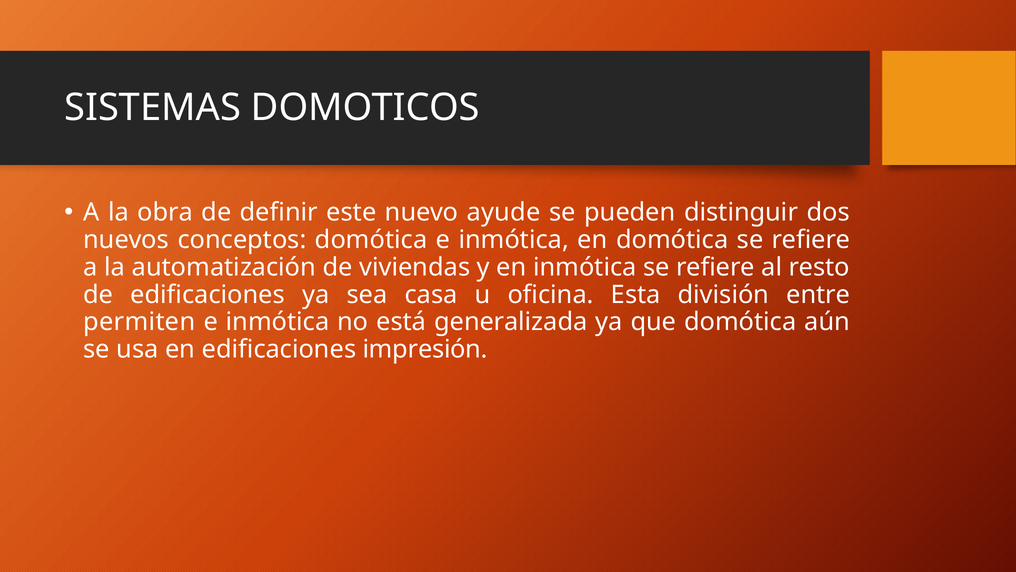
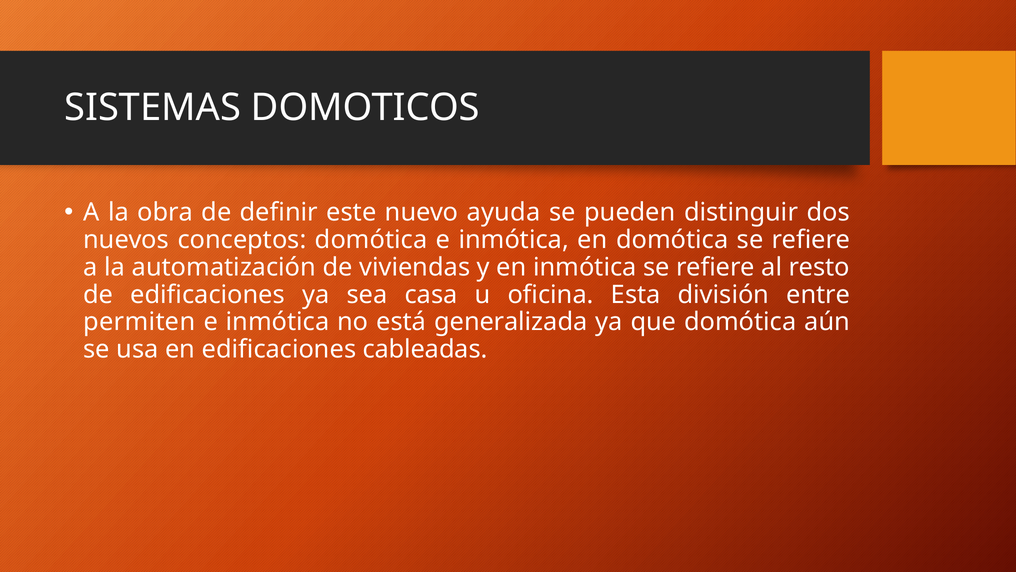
ayude: ayude -> ayuda (504, 212)
impresión: impresión -> cableadas (425, 349)
